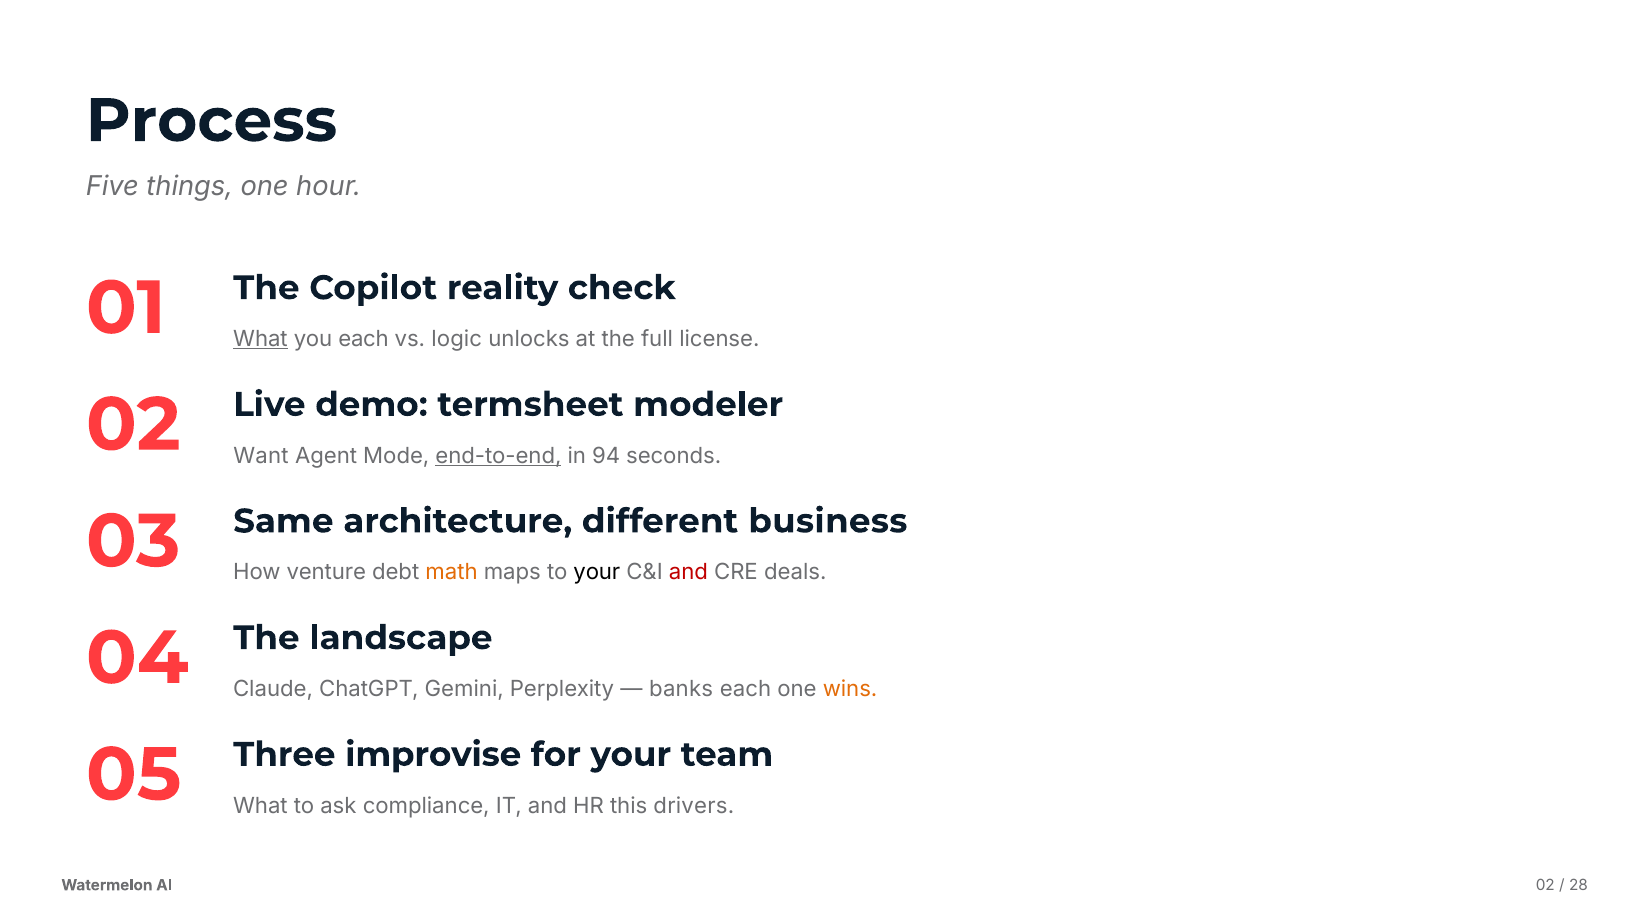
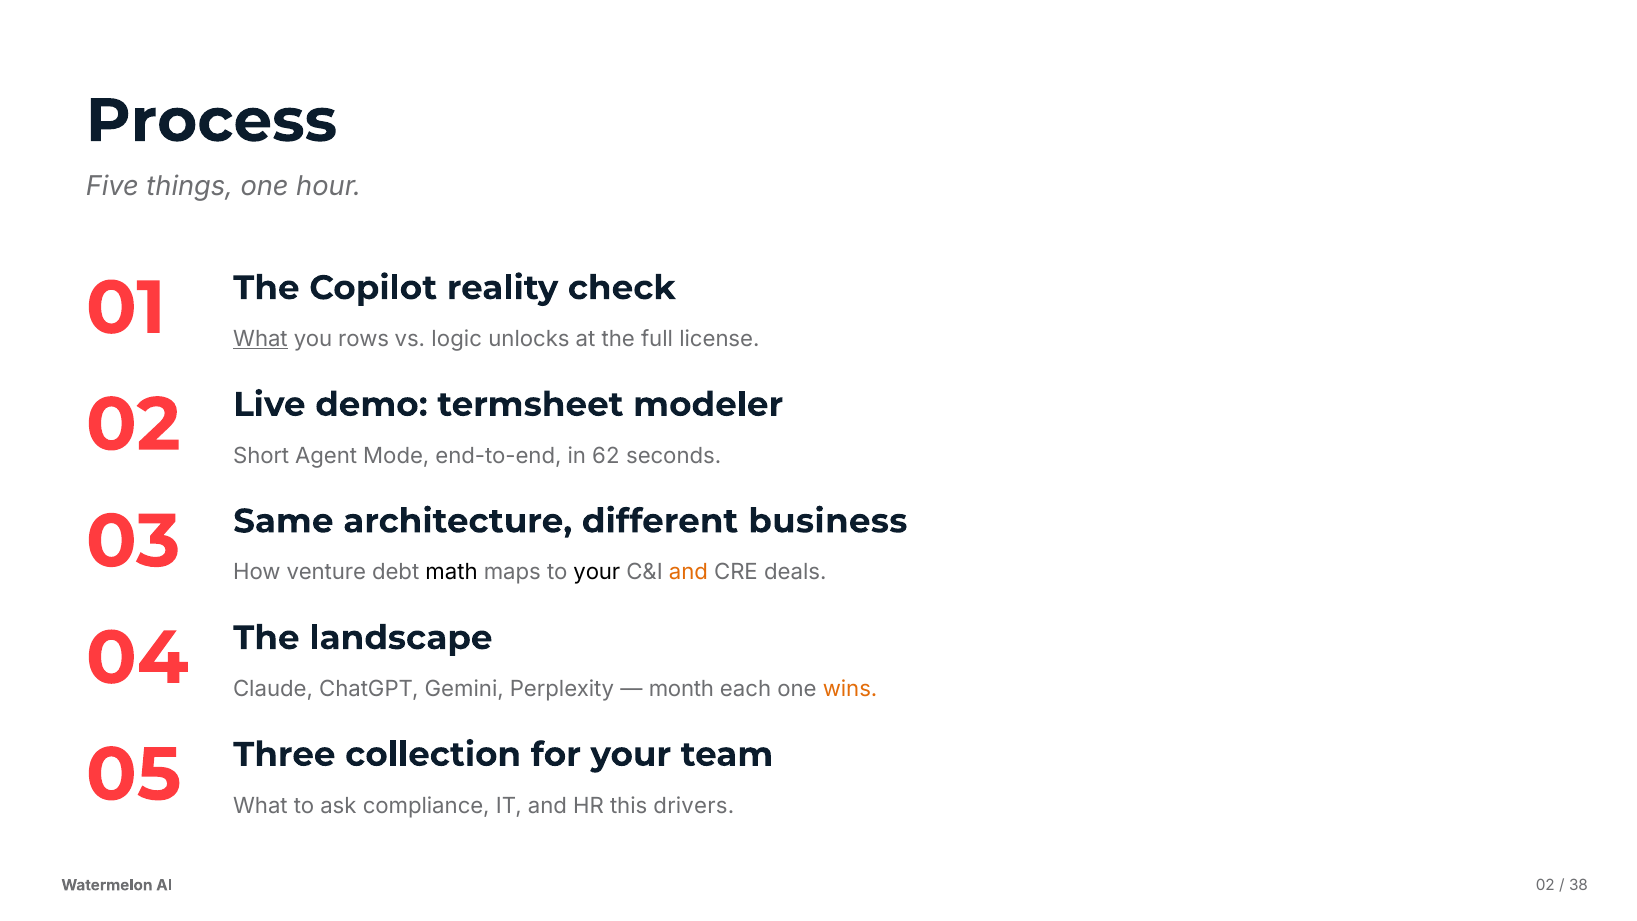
you each: each -> rows (364, 339)
Want: Want -> Short (261, 456)
end-to-end underline: present -> none (498, 456)
94: 94 -> 62 (606, 456)
math colour: orange -> black (452, 572)
and colour: red -> orange (688, 572)
banks: banks -> month (681, 689)
improvise: improvise -> collection (433, 754)
28: 28 -> 38 (1578, 885)
